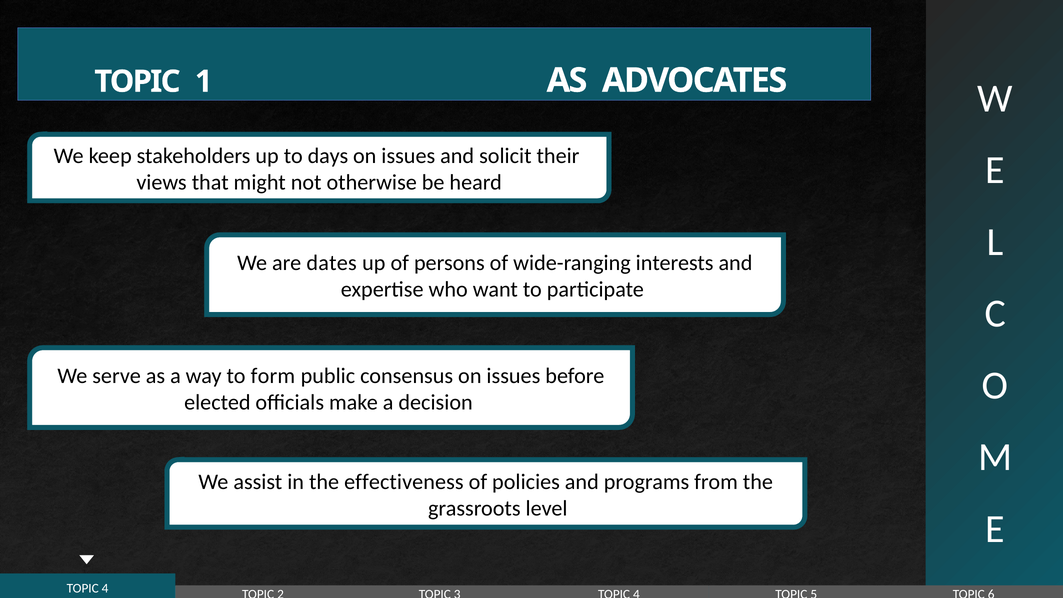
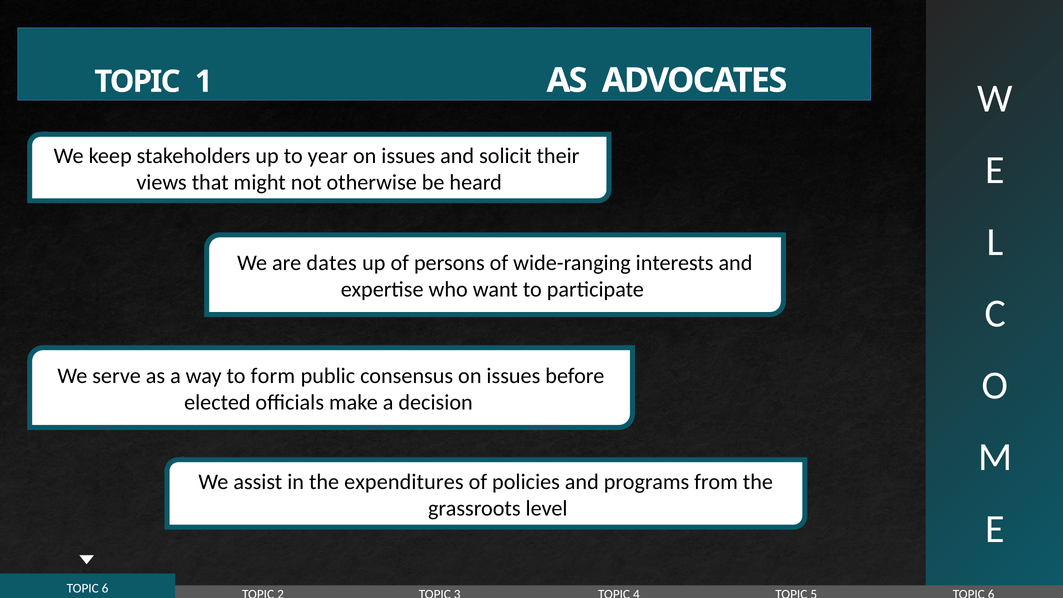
days: days -> year (328, 156)
effectiveness: effectiveness -> expenditures (404, 482)
4: 4 -> 6 (105, 588)
